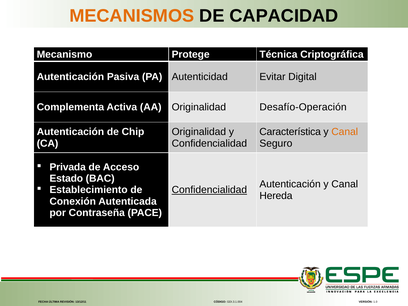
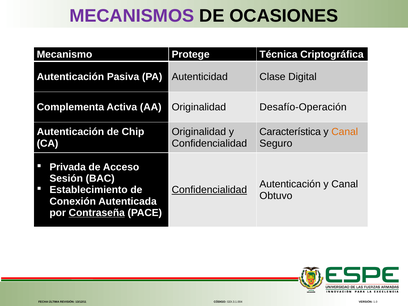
MECANISMOS colour: orange -> purple (132, 16)
CAPACIDAD: CAPACIDAD -> OCASIONES (284, 16)
Evitar: Evitar -> Clase (273, 77)
Estado: Estado -> Sesión (66, 179)
Hereda: Hereda -> Obtuvo (276, 196)
Contraseña underline: none -> present (97, 213)
